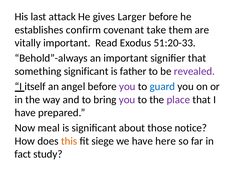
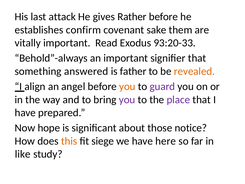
Larger: Larger -> Rather (132, 17)
take: take -> sake (157, 30)
51:20-33: 51:20-33 -> 93:20-33 (175, 43)
something significant: significant -> answered (86, 71)
revealed colour: purple -> orange (194, 71)
itself: itself -> align (35, 86)
you colour: purple -> orange (127, 86)
guard colour: blue -> purple (162, 86)
meal: meal -> hope (49, 128)
fact: fact -> like (23, 154)
